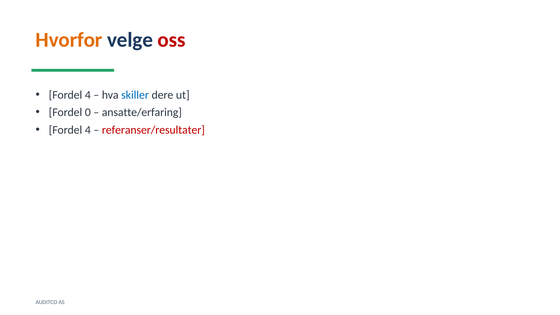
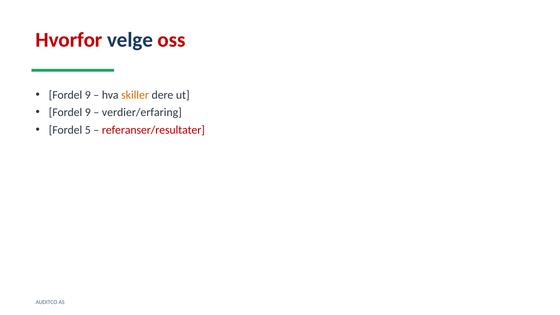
Hvorfor colour: orange -> red (69, 40)
4: 4 -> 9 (88, 95)
skiller colour: blue -> orange (135, 95)
0: 0 -> 9 (88, 112)
ansatte/erfaring: ansatte/erfaring -> verdier/erfaring (142, 112)
4: 4 -> 5 (88, 130)
